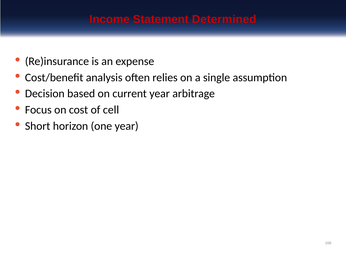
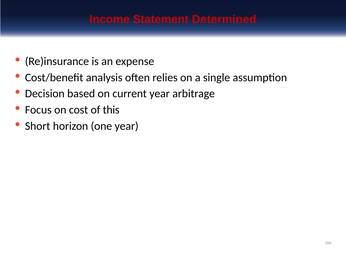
cell: cell -> this (111, 110)
